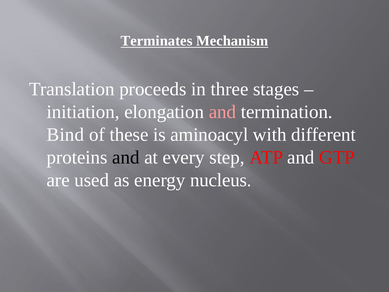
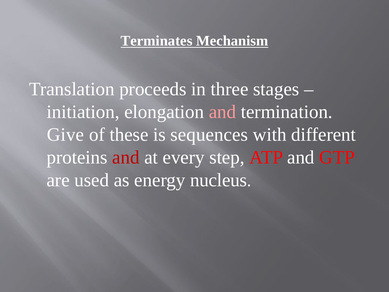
Bind: Bind -> Give (65, 135)
aminoacyl: aminoacyl -> sequences (209, 135)
and colour: black -> red (126, 157)
